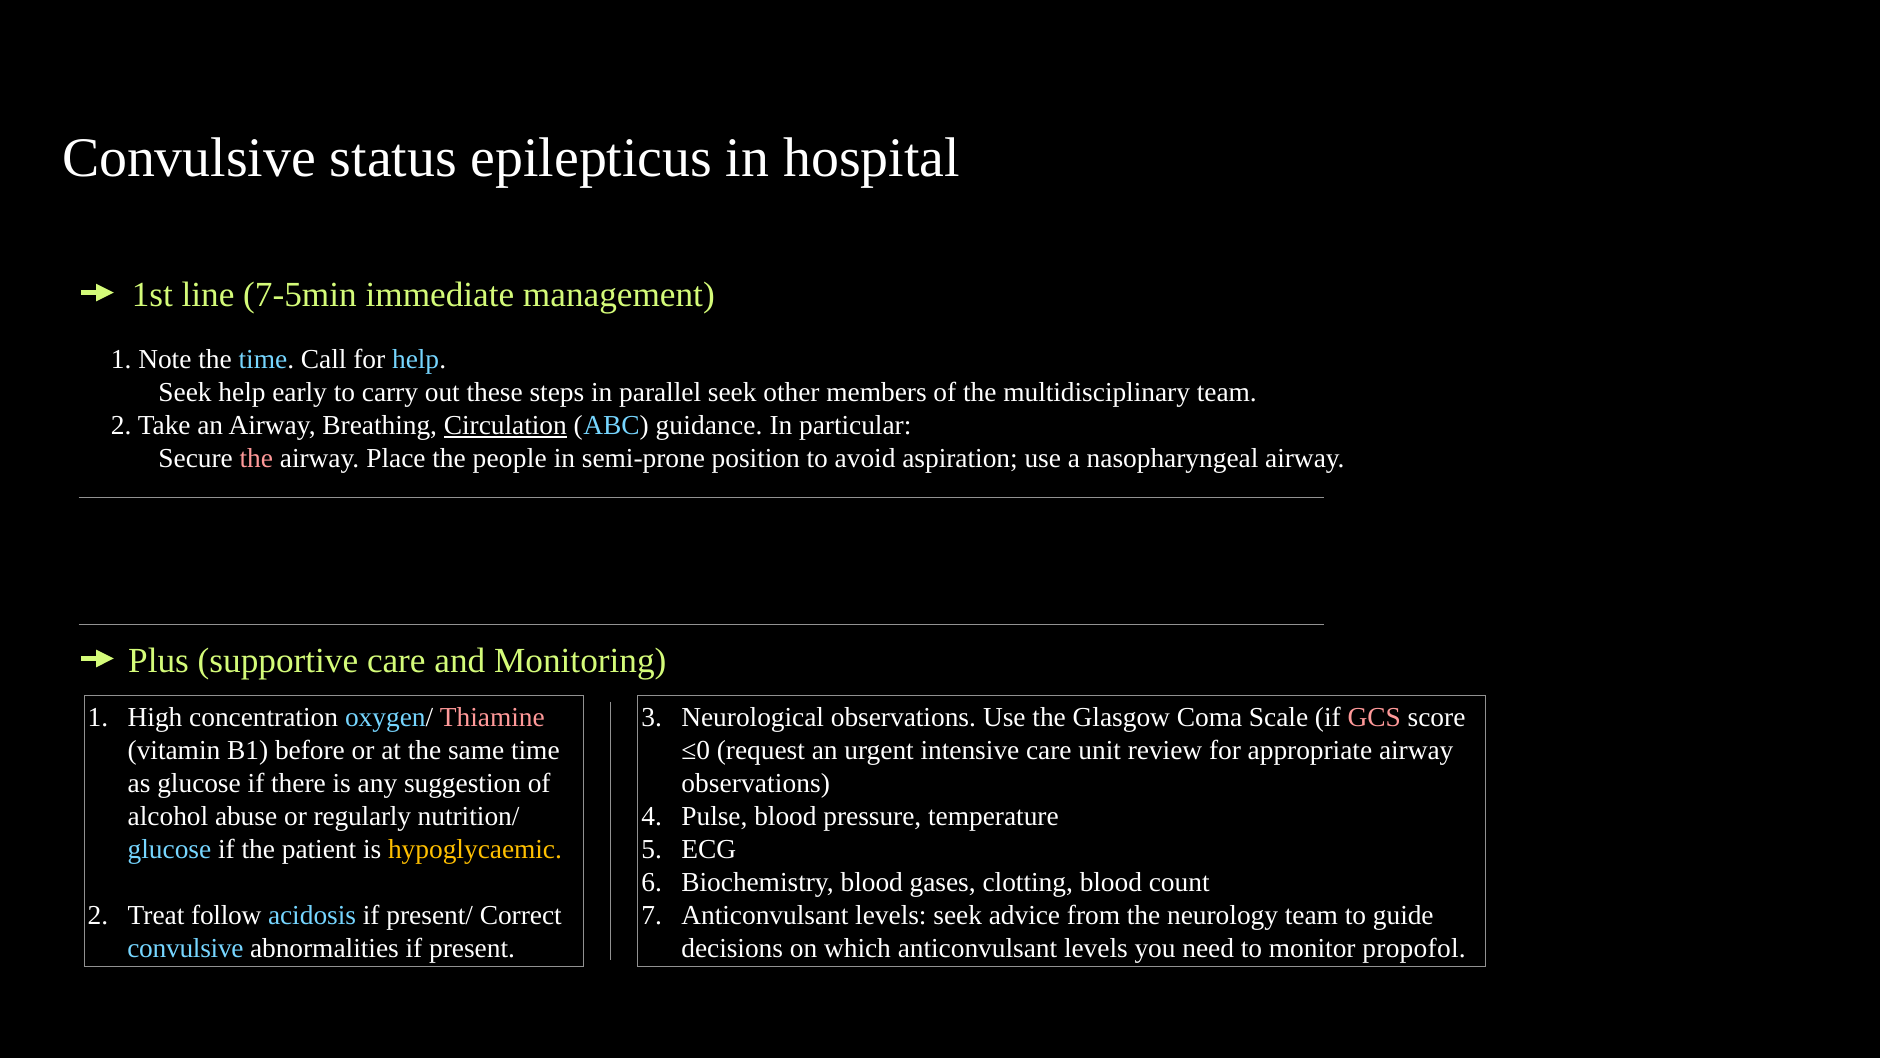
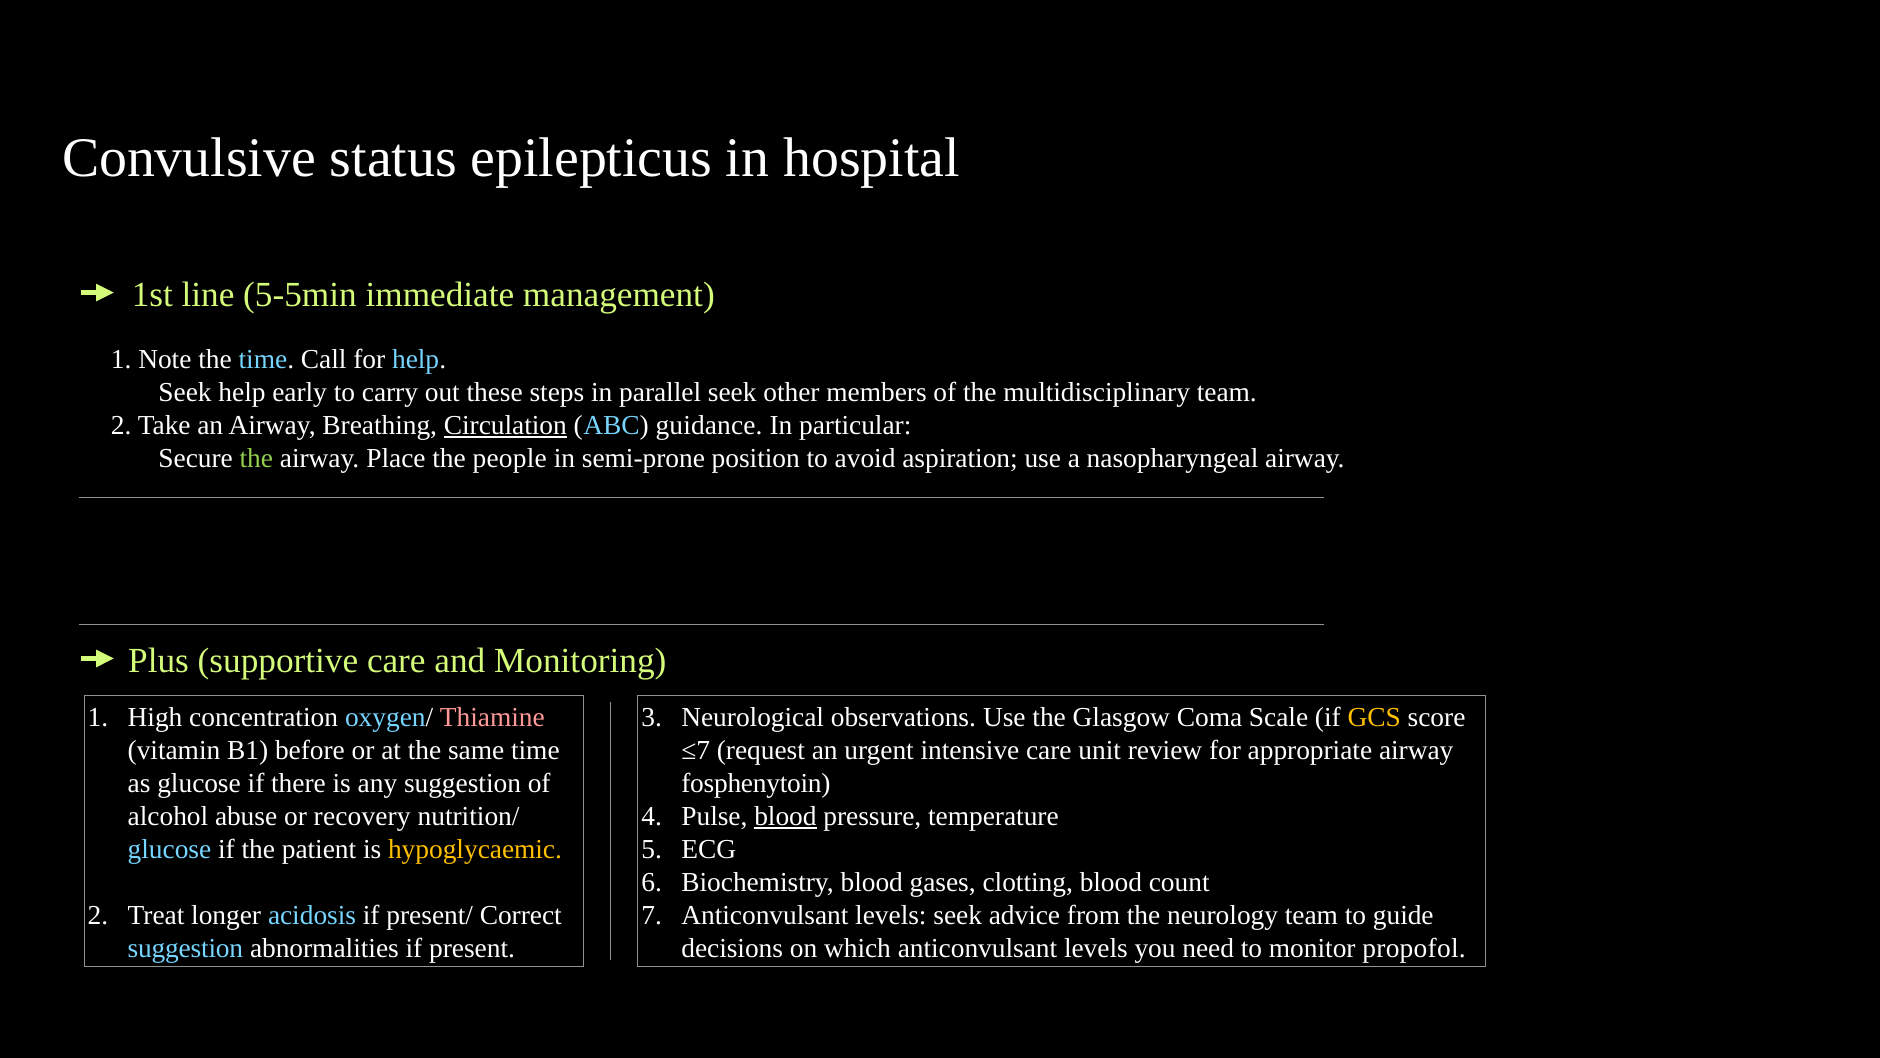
7-5min: 7-5min -> 5-5min (300, 295)
the colour: pink -> light green (256, 458)
GCS colour: pink -> yellow (1374, 717)
≤0: ≤0 -> ≤7 (696, 750)
observations: observations -> fosphenytoin (756, 783)
regularly: regularly -> recovery (362, 816)
blood underline: none -> present (785, 816)
follow: follow -> longer (226, 915)
convulsive: convulsive -> suggestion (185, 948)
